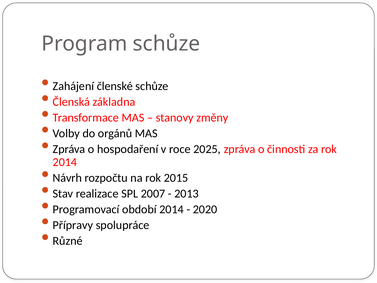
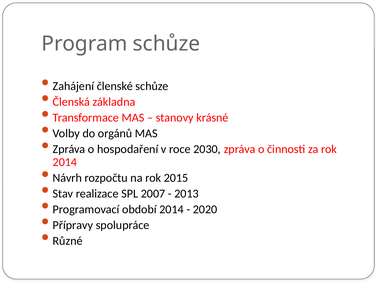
změny: změny -> krásné (212, 117)
2025: 2025 -> 2030 (207, 149)
